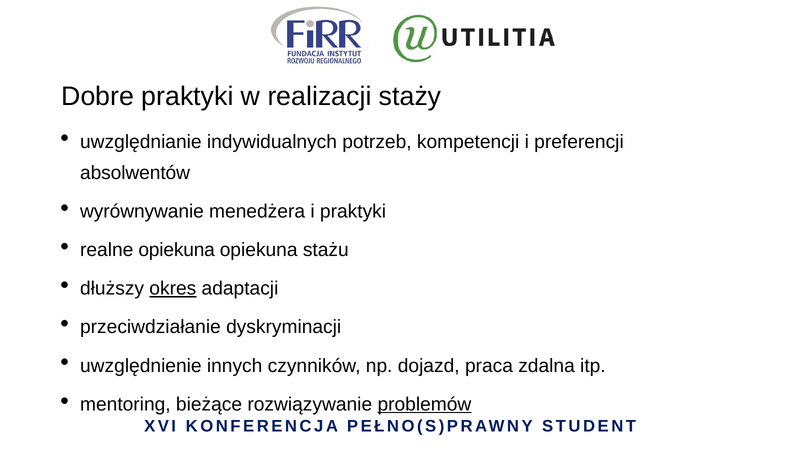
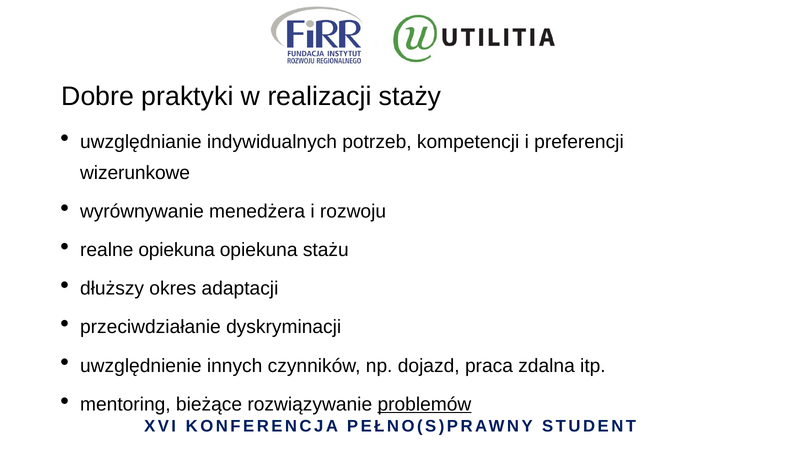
absolwentów: absolwentów -> wizerunkowe (135, 173)
i praktyki: praktyki -> rozwoju (353, 211)
okres underline: present -> none (173, 288)
